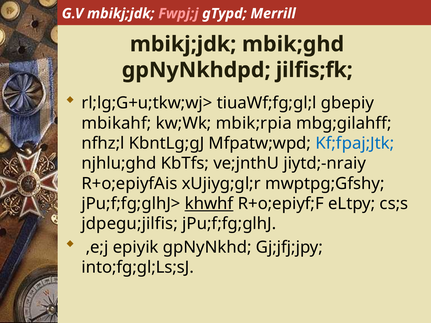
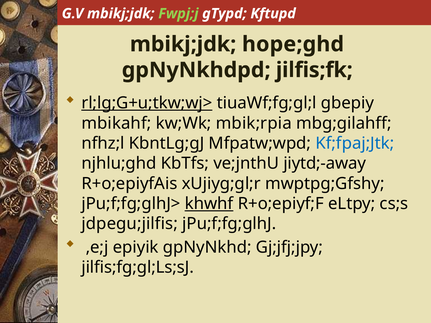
Fwpj;j colour: pink -> light green (178, 14)
Merrill: Merrill -> Kftupd (273, 14)
mbik;ghd: mbik;ghd -> hope;ghd (293, 44)
rl;lg;G+u;tkw;wj> underline: none -> present (147, 103)
jiytd;-nraiy: jiytd;-nraiy -> jiytd;-away (325, 164)
into;fg;gl;Ls;sJ: into;fg;gl;Ls;sJ -> jilfis;fg;gl;Ls;sJ (138, 267)
